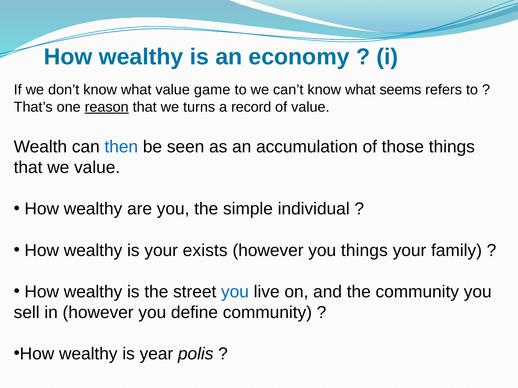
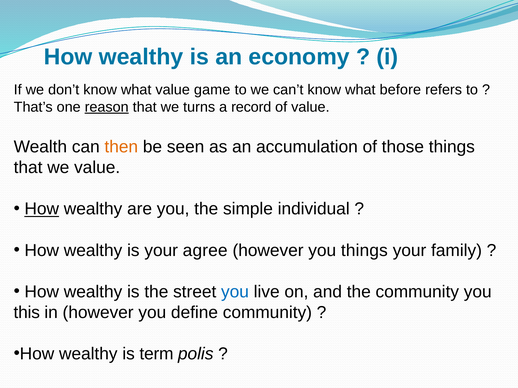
seems: seems -> before (400, 90)
then colour: blue -> orange (121, 147)
How underline: none -> present (42, 209)
exists: exists -> agree (205, 251)
sell: sell -> this (27, 313)
year: year -> term (156, 354)
